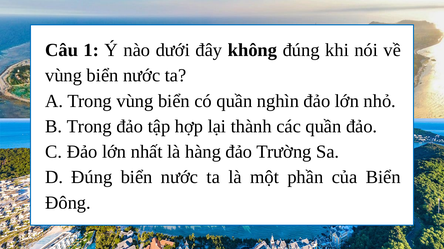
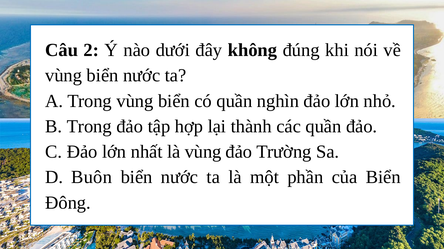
1: 1 -> 2 (91, 50)
là hàng: hàng -> vùng (203, 152)
D Đúng: Đúng -> Buôn (92, 178)
